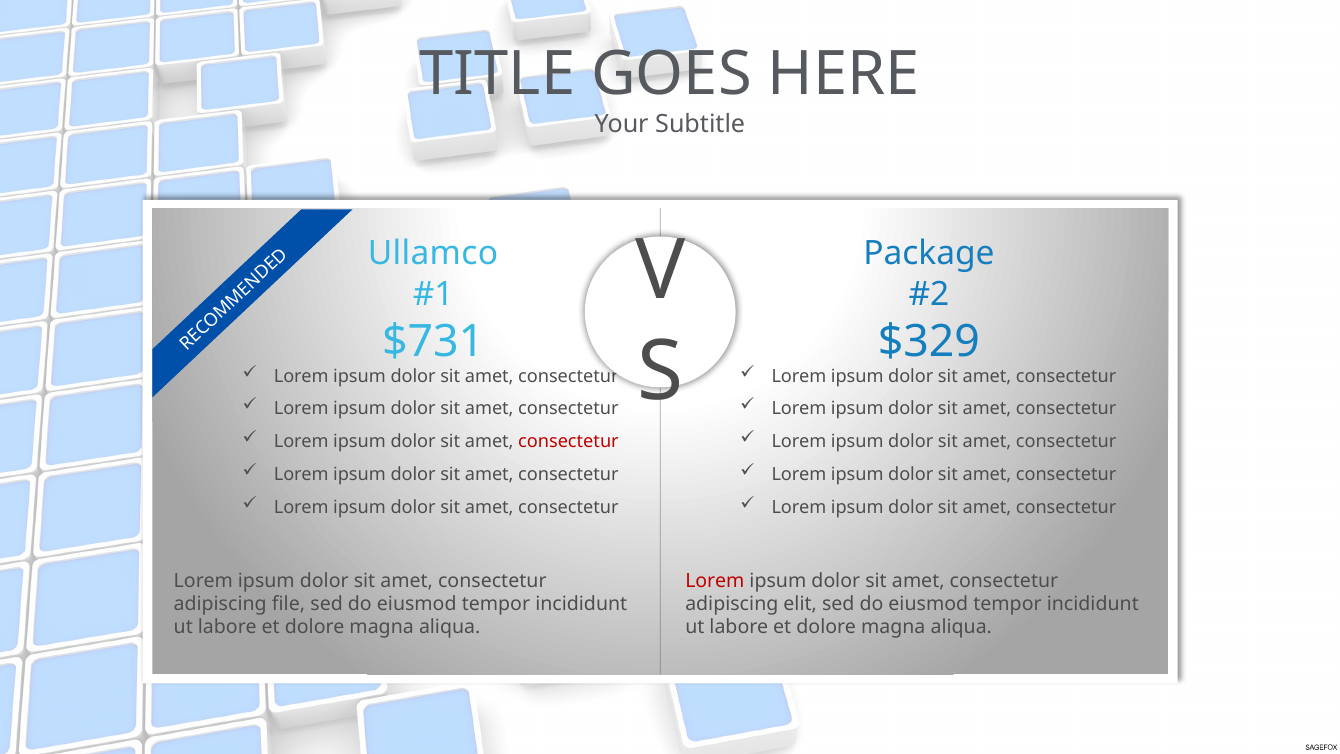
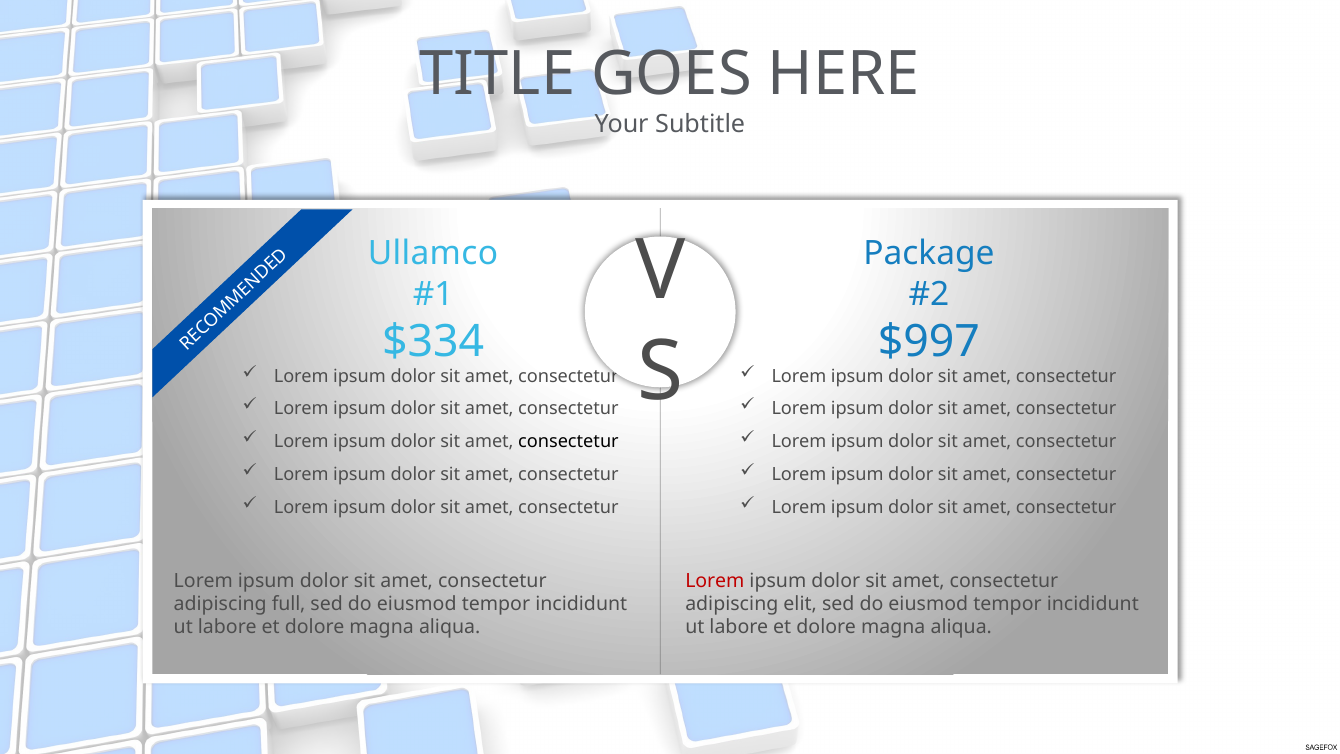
$731: $731 -> $334 (433, 342)
$329: $329 -> $997 (929, 342)
consectetur colour: red -> black (568, 442)
file: file -> full (289, 604)
